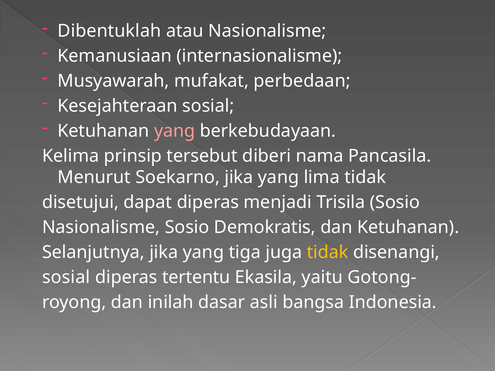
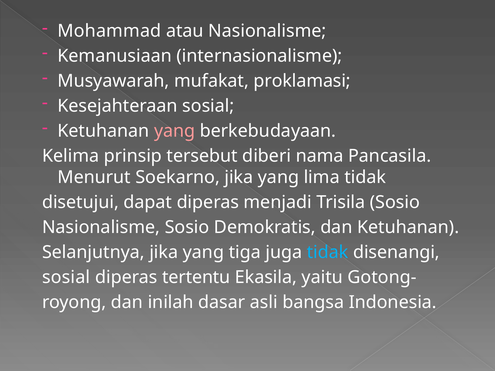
Dibentuklah: Dibentuklah -> Mohammad (109, 31)
perbedaan: perbedaan -> proklamasi (302, 81)
tidak colour: yellow -> light blue (328, 252)
